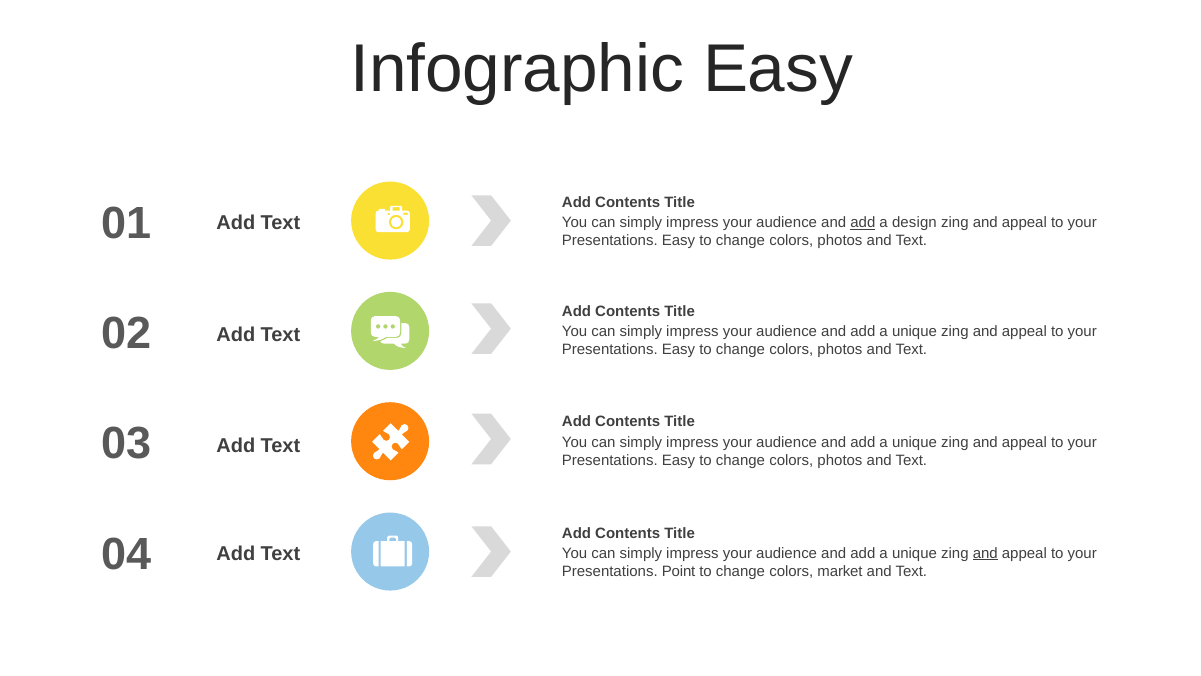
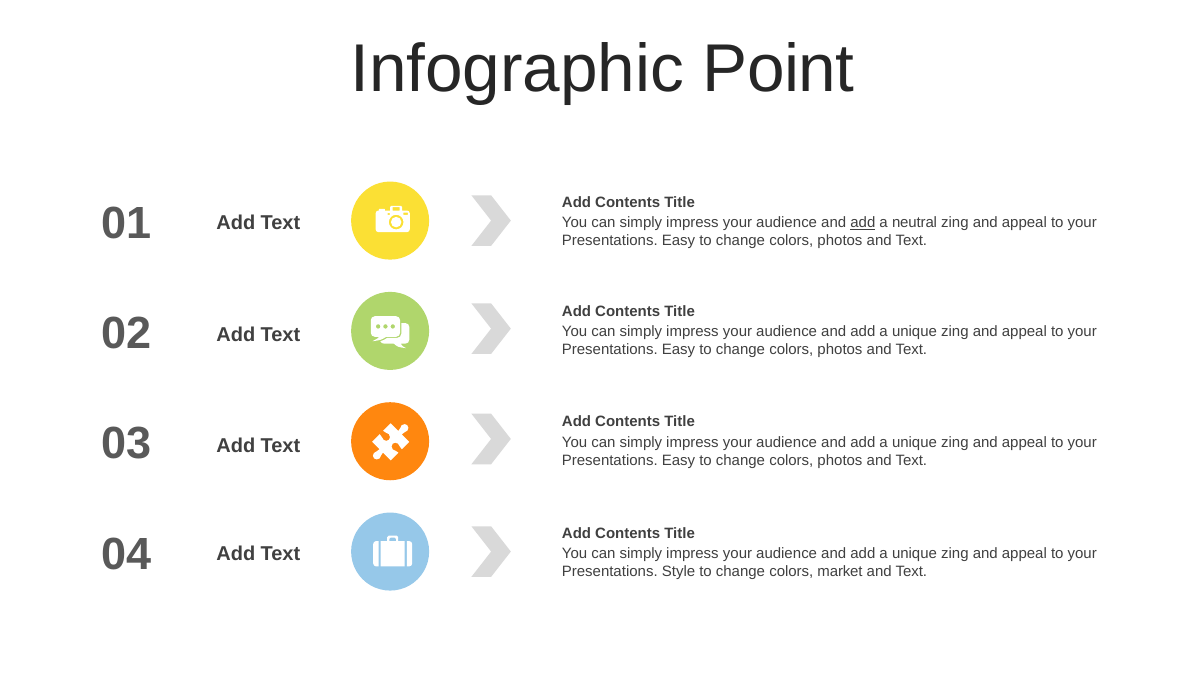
Infographic Easy: Easy -> Point (778, 69)
design: design -> neutral (915, 222)
and underline: present -> none (985, 553)
Point: Point -> Style (679, 571)
